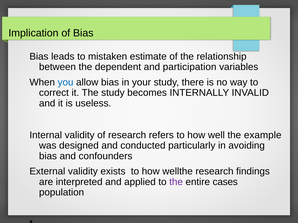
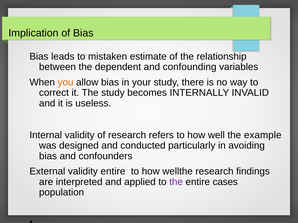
participation: participation -> confounding (190, 67)
you colour: blue -> orange (66, 82)
validity exists: exists -> entire (113, 172)
